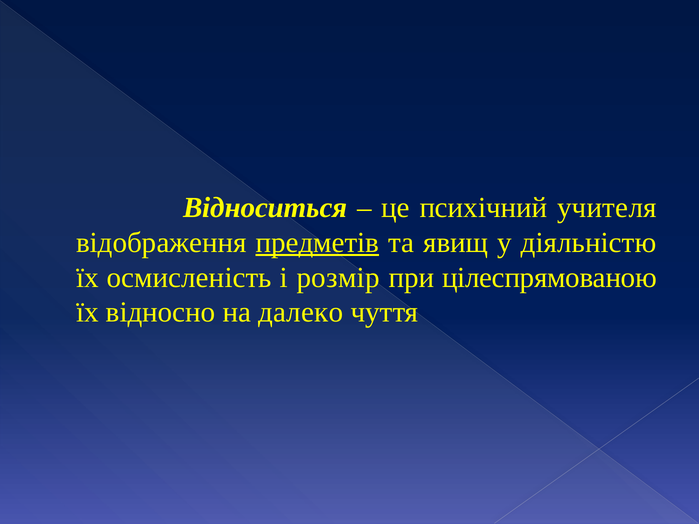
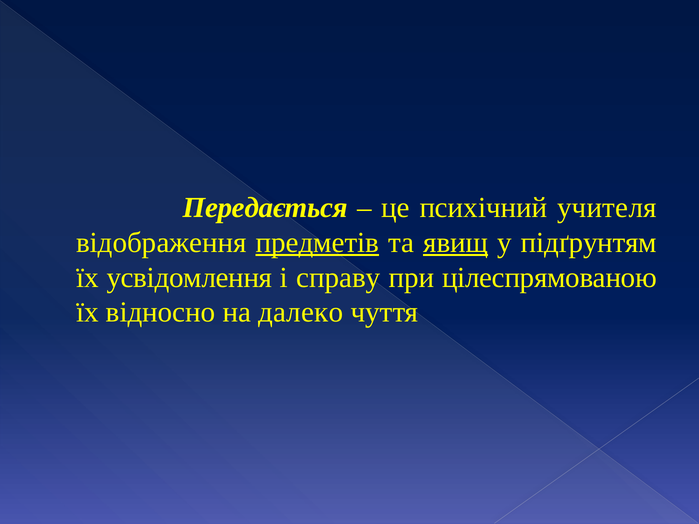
Відноситься: Відноситься -> Передається (265, 208)
явищ underline: none -> present (456, 243)
діяльністю: діяльністю -> підґрунтям (589, 243)
осмисленість: осмисленість -> усвідомлення (189, 278)
розмір: розмір -> справу (338, 278)
